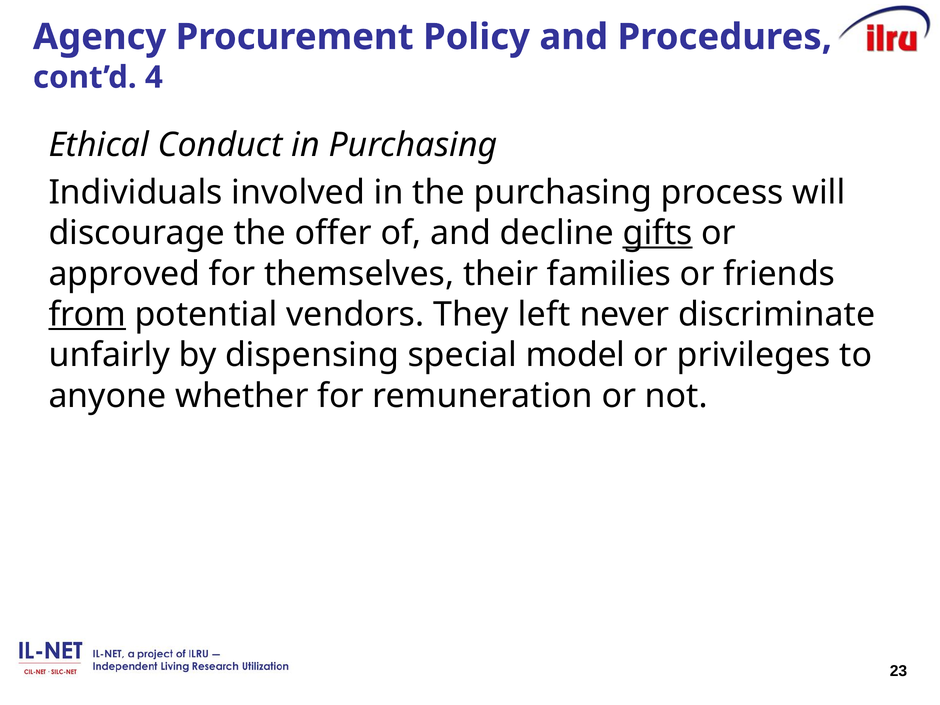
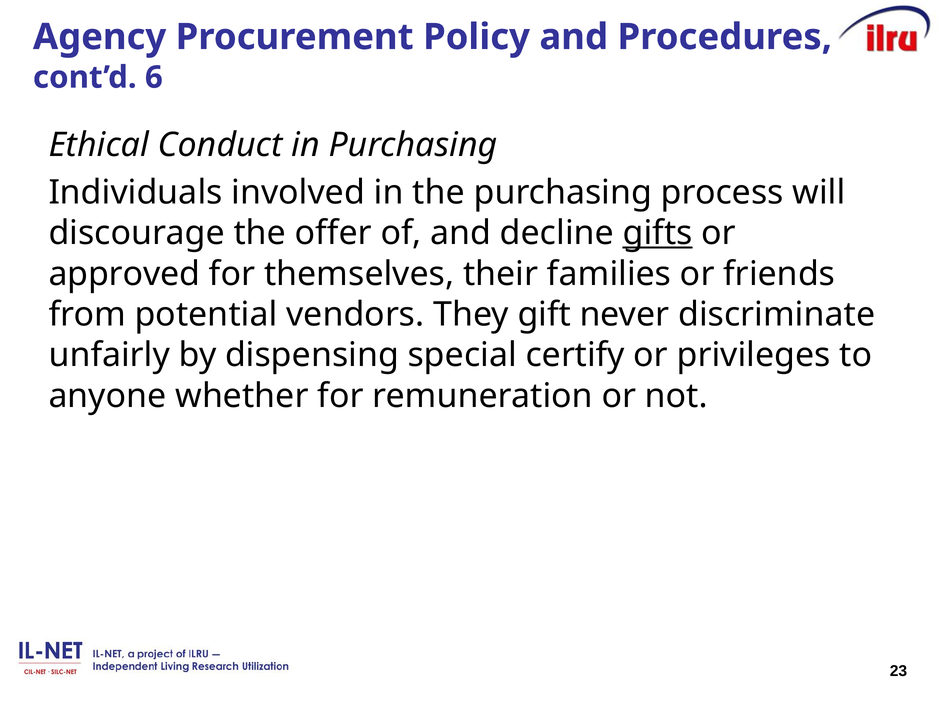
4: 4 -> 6 (154, 77)
from underline: present -> none (87, 315)
left: left -> gift (544, 315)
model: model -> certify (575, 355)
